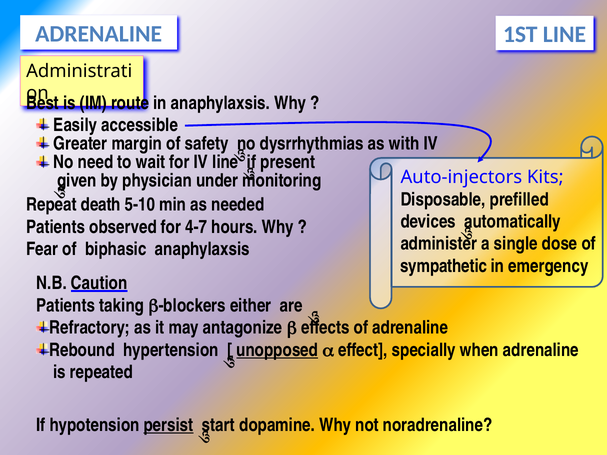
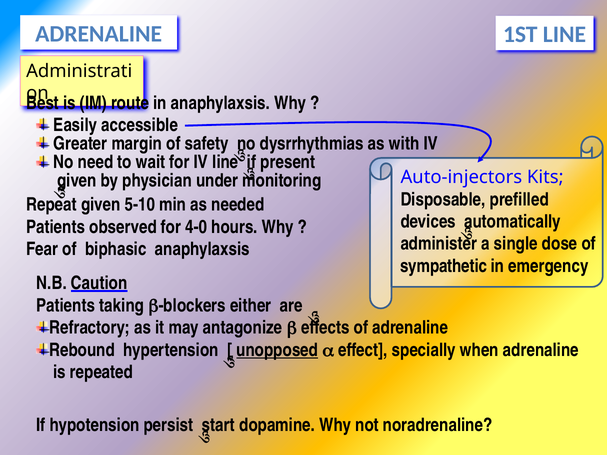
Repeat death: death -> given (101, 205)
4-7: 4-7 -> 4-0 (196, 227)
persist underline: present -> none (169, 425)
